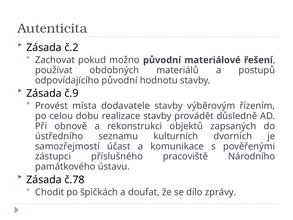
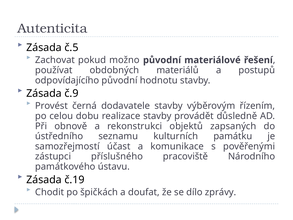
č.2: č.2 -> č.5 (72, 48)
místa: místa -> černá (85, 106)
dvorních: dvorních -> památku (233, 136)
č.78: č.78 -> č.19 (75, 180)
